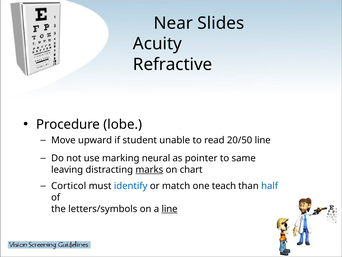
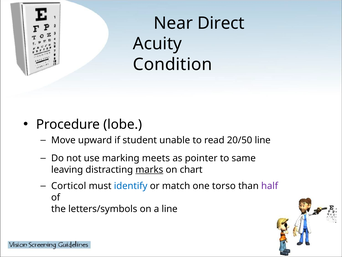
Slides: Slides -> Direct (221, 23)
Refractive: Refractive -> Condition (173, 64)
neural: neural -> meets (156, 158)
teach: teach -> torso (224, 186)
half colour: blue -> purple (270, 186)
line underline: present -> none (170, 209)
